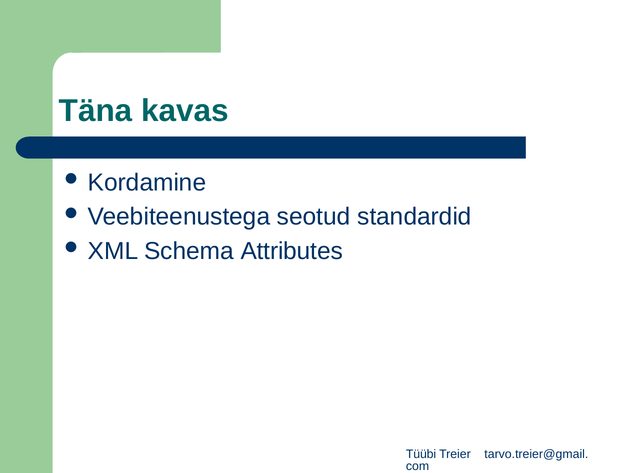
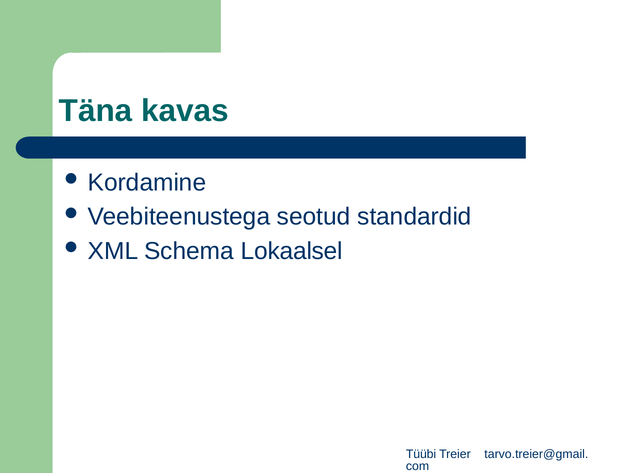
Attributes: Attributes -> Lokaalsel (292, 251)
